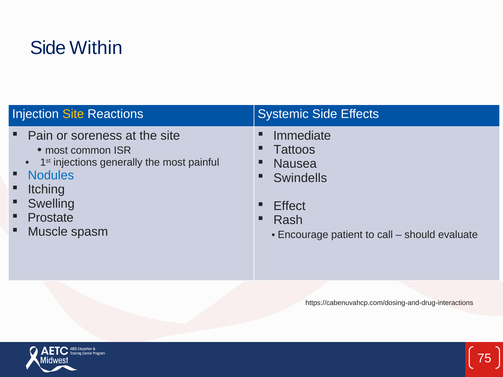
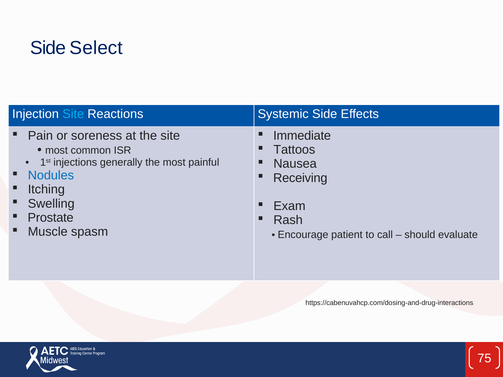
Within: Within -> Select (96, 48)
Site colour: yellow -> light blue (73, 114)
Swindells: Swindells -> Receiving (300, 178)
Effect: Effect -> Exam (289, 206)
